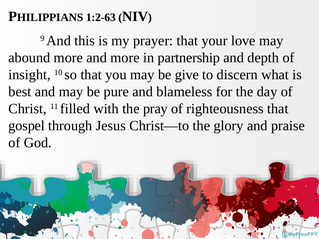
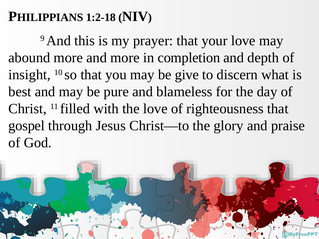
1:2-63: 1:2-63 -> 1:2-18 (101, 17)
partnership: partnership -> completion (189, 58)
the pray: pray -> love (155, 109)
